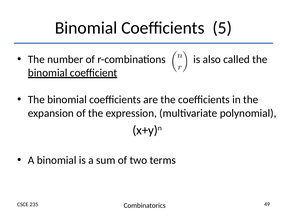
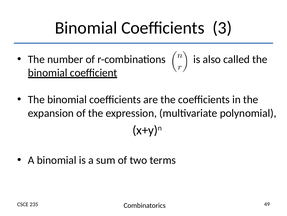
5: 5 -> 3 (222, 28)
